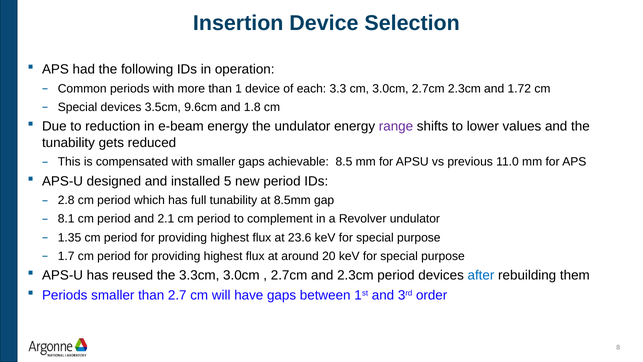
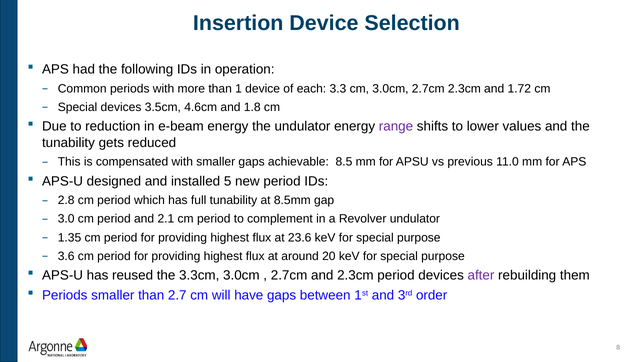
9.6cm: 9.6cm -> 4.6cm (201, 107)
8.1: 8.1 -> 3.0 (66, 219)
1.7: 1.7 -> 3.6 (66, 256)
after colour: blue -> purple (481, 275)
